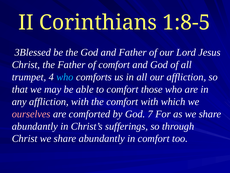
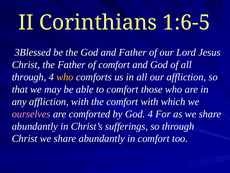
1:8-5: 1:8-5 -> 1:6-5 (186, 23)
trumpet: trumpet -> through (29, 77)
who colour: light blue -> yellow (65, 77)
God 7: 7 -> 4 (150, 114)
